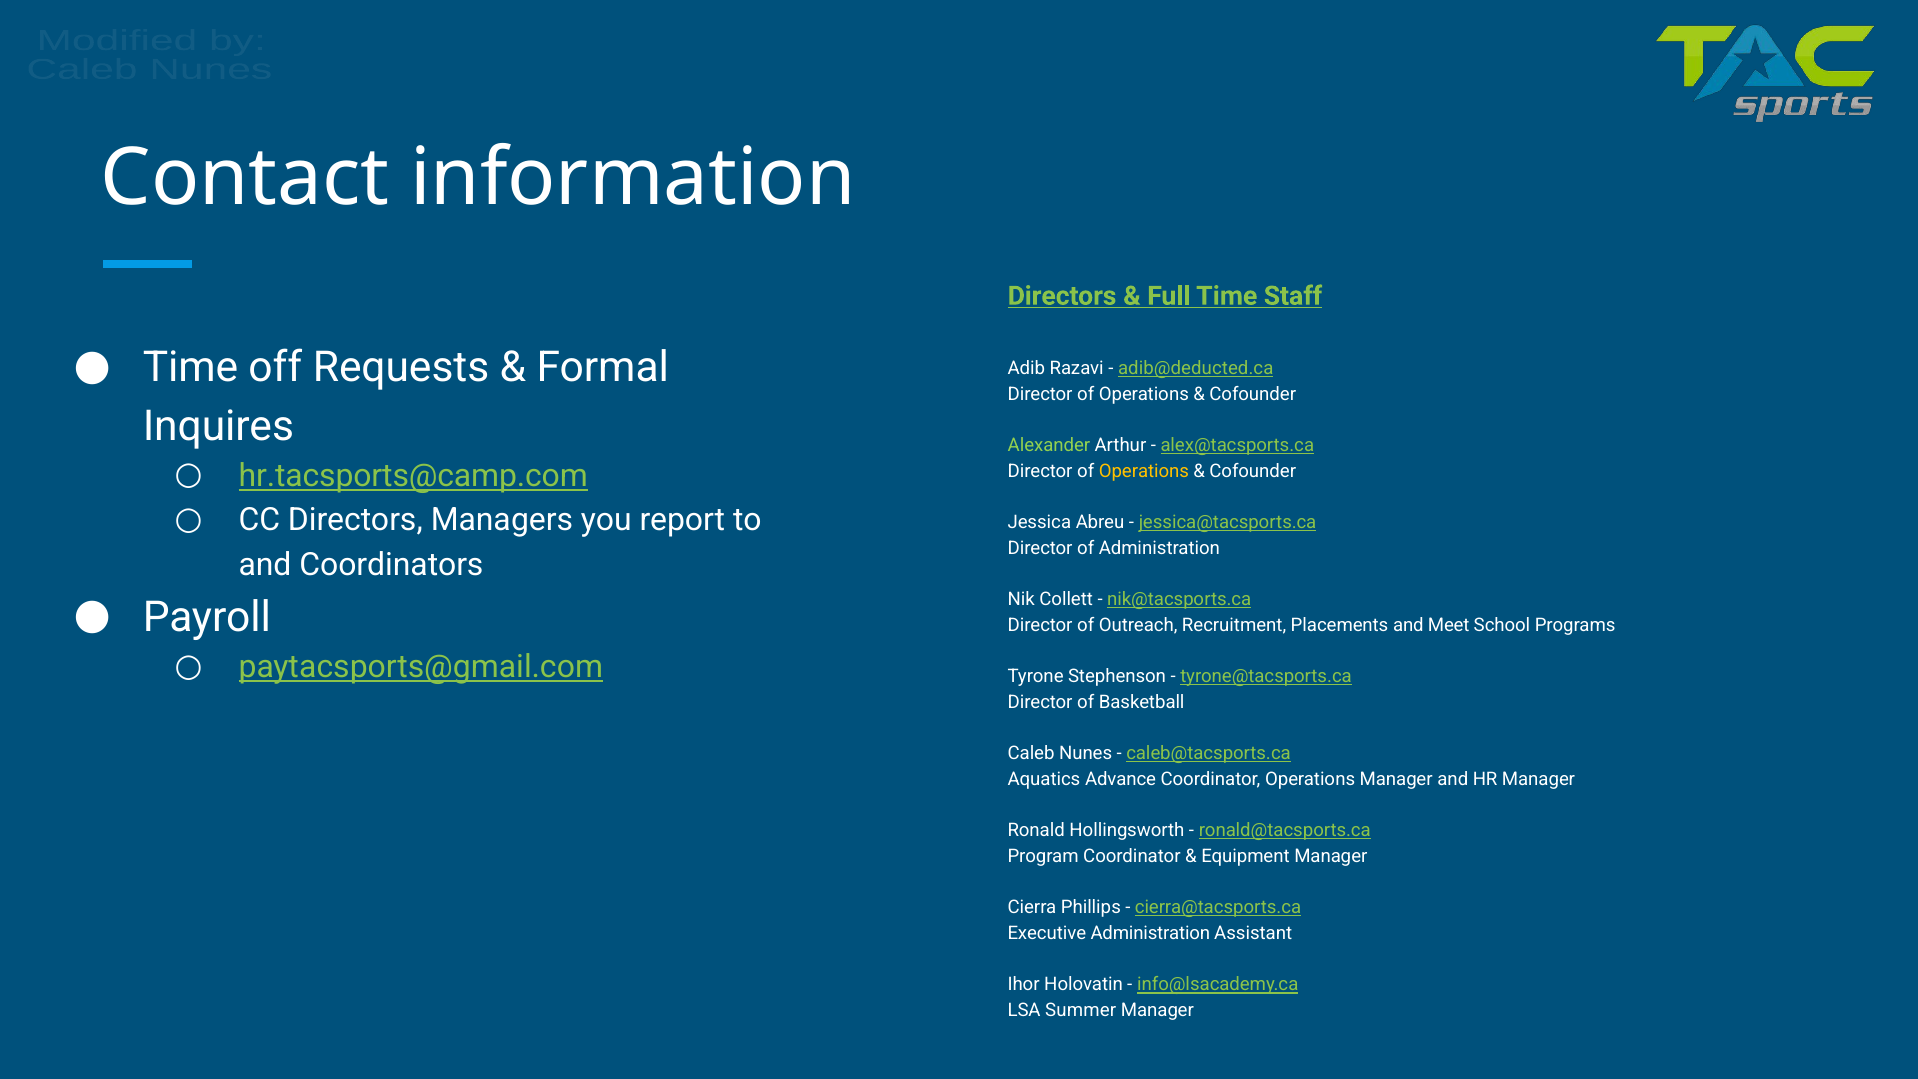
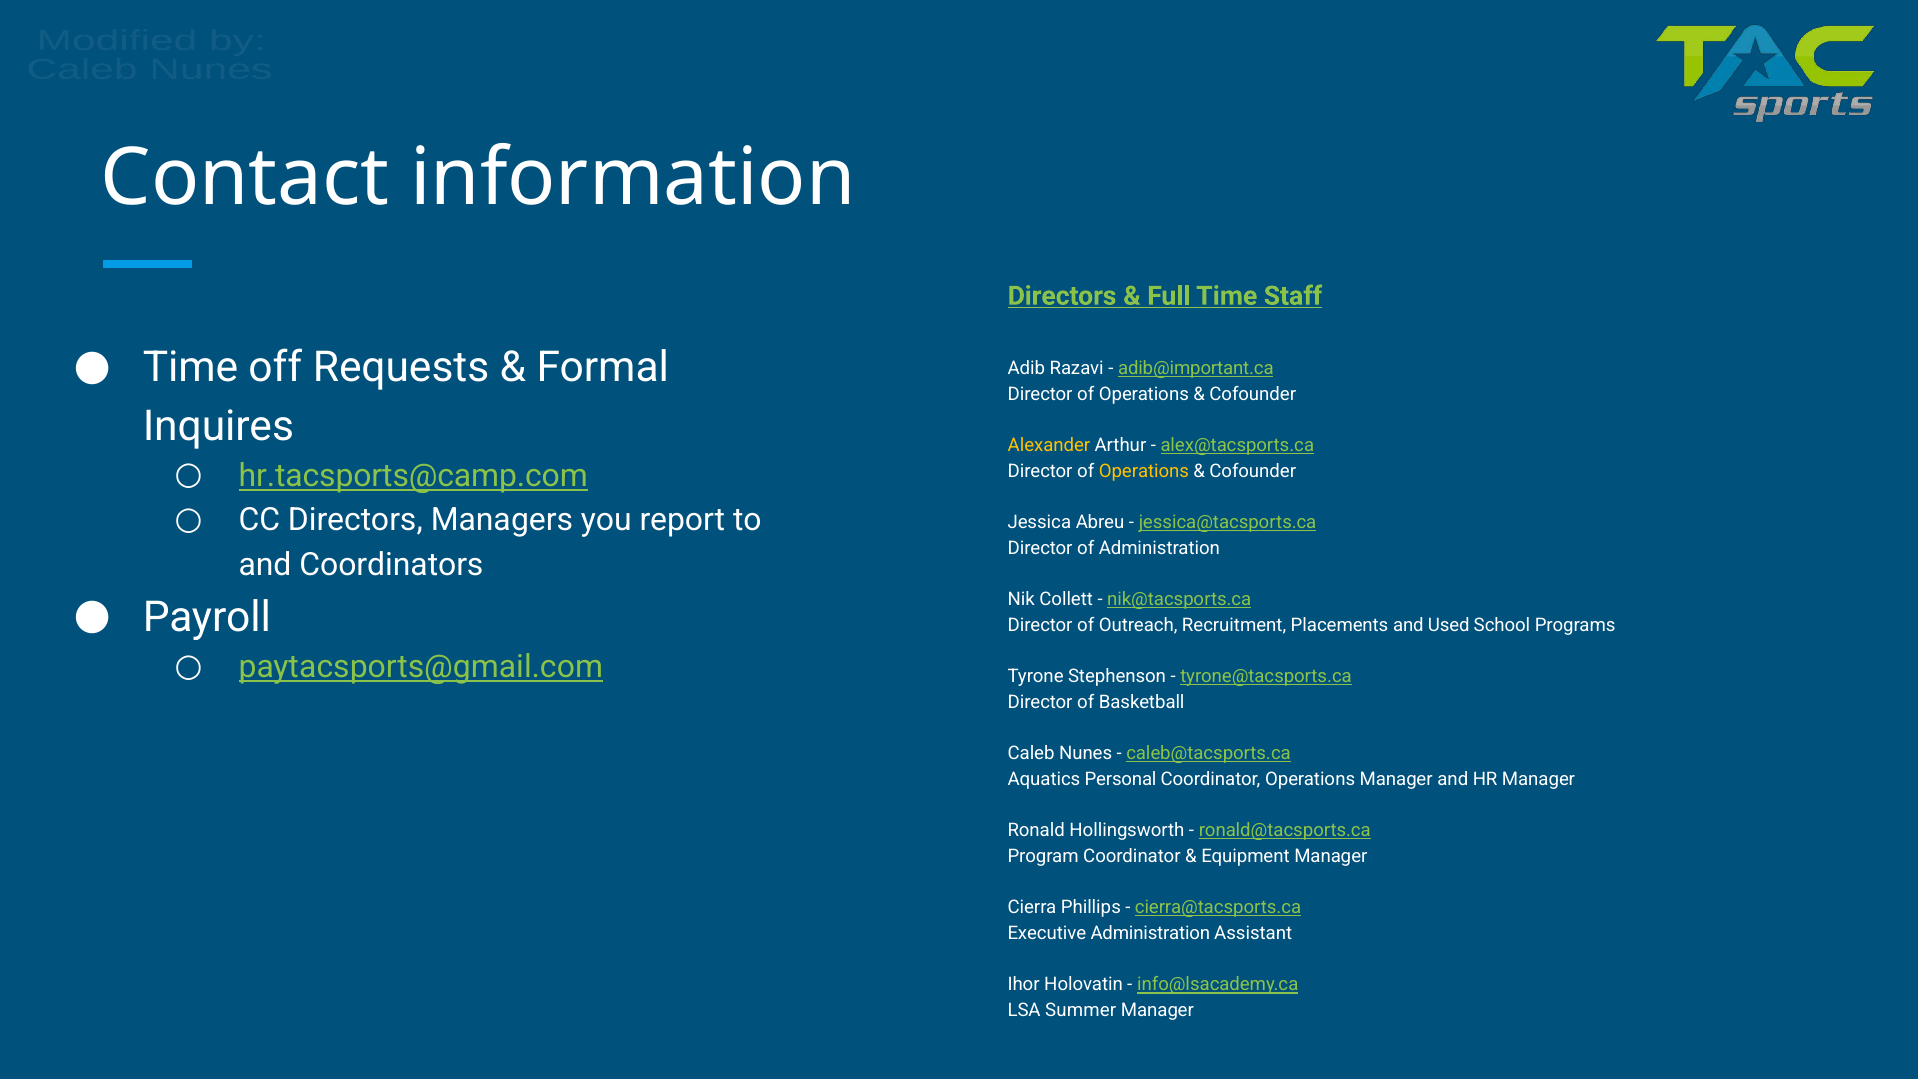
adib@deducted.ca: adib@deducted.ca -> adib@important.ca (1196, 368)
Alexander colour: light green -> yellow (1049, 445)
Meet: Meet -> Used (1449, 625)
Advance: Advance -> Personal (1121, 779)
